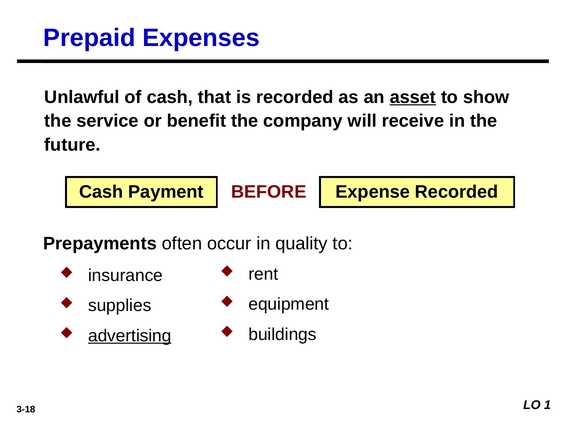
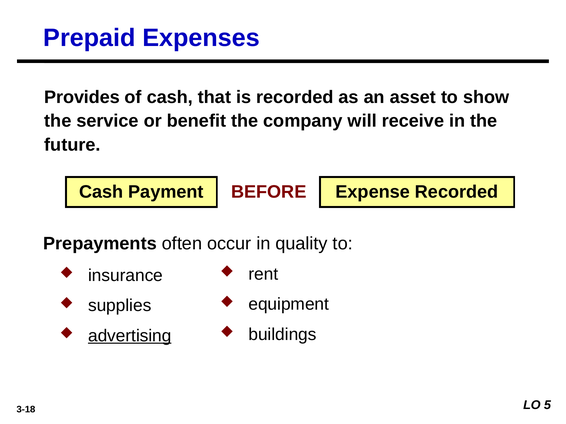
Unlawful: Unlawful -> Provides (82, 97)
asset underline: present -> none (413, 97)
1: 1 -> 5 (547, 405)
